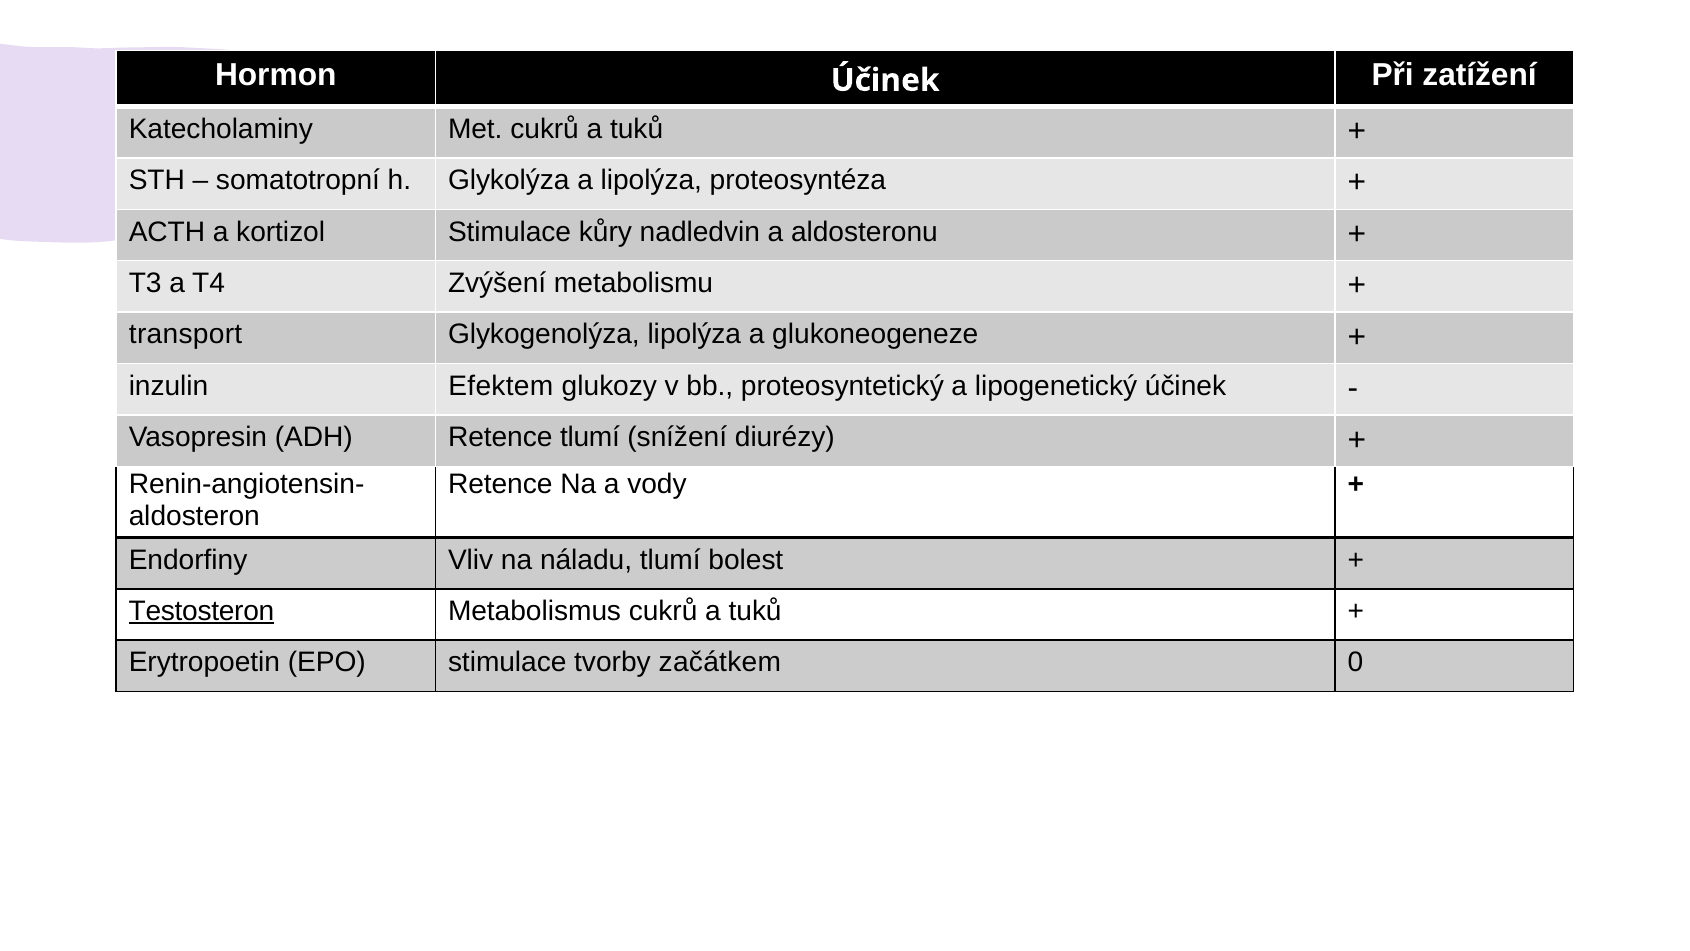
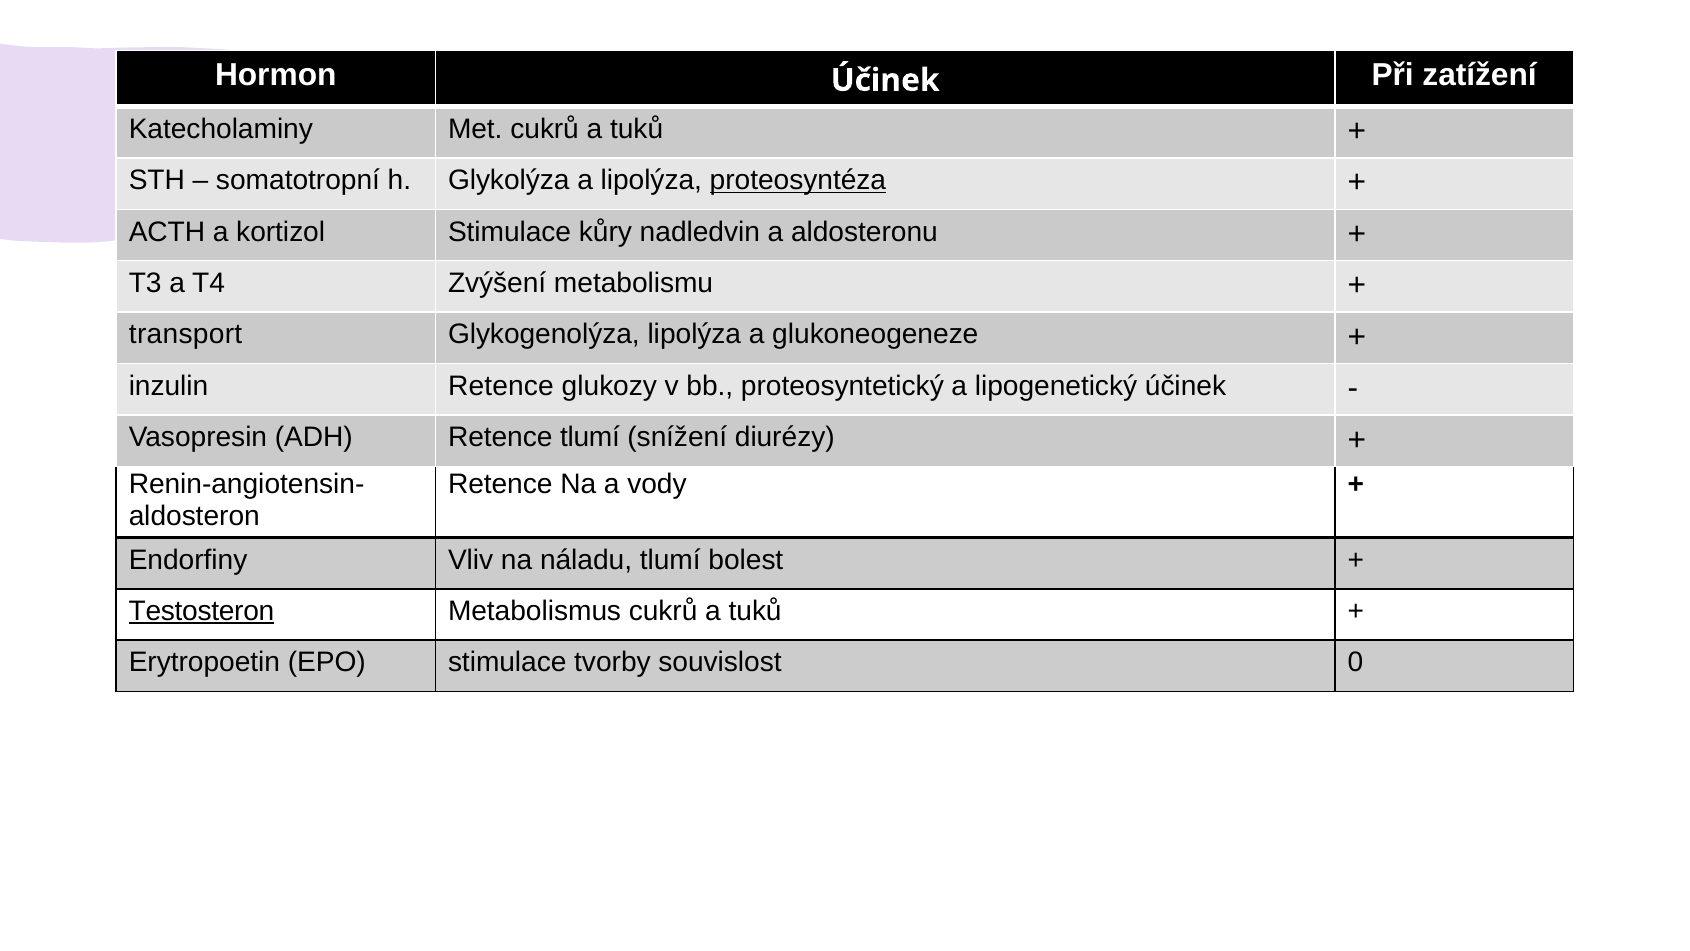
proteosyntéza underline: none -> present (798, 180)
inzulin Efektem: Efektem -> Retence (501, 386)
začátkem: začátkem -> souvislost (720, 662)
